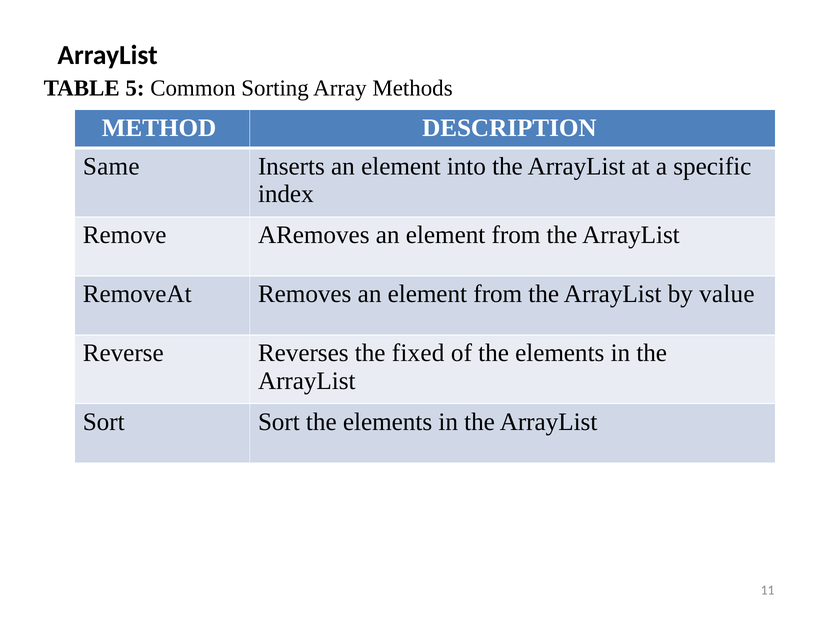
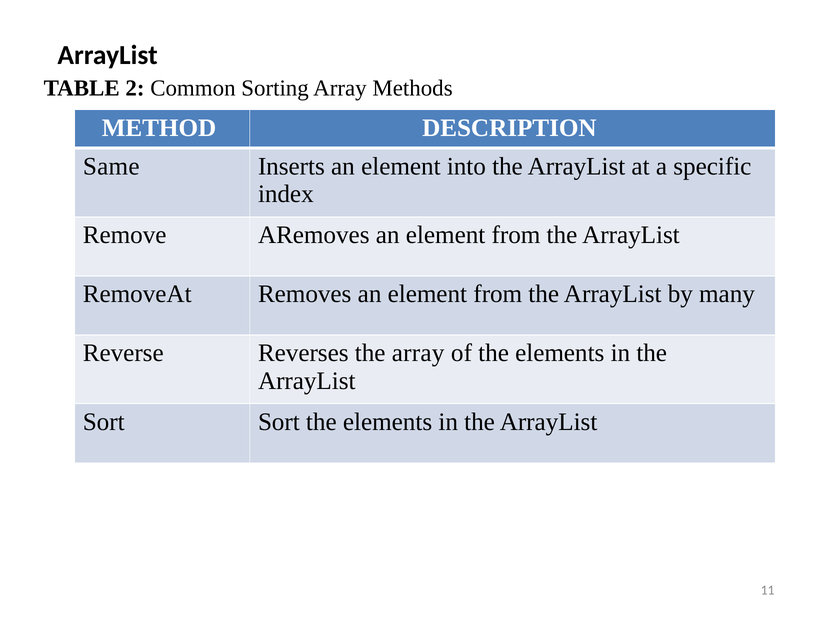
5: 5 -> 2 (135, 88)
value: value -> many (727, 294)
the fixed: fixed -> array (418, 353)
